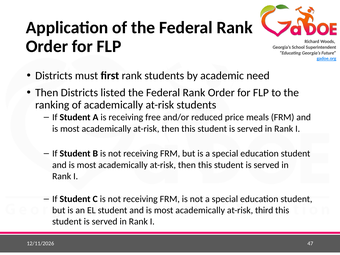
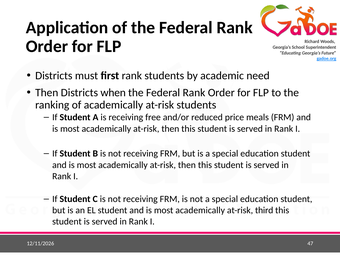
listed: listed -> when (113, 93)
